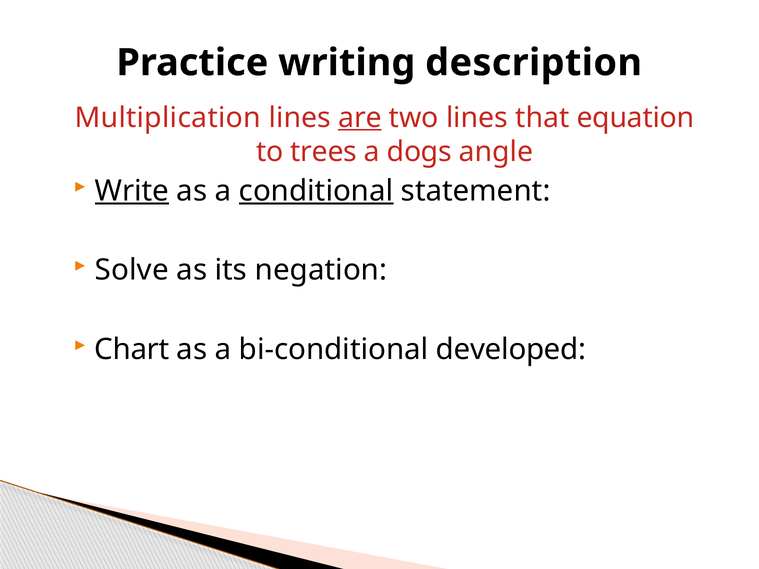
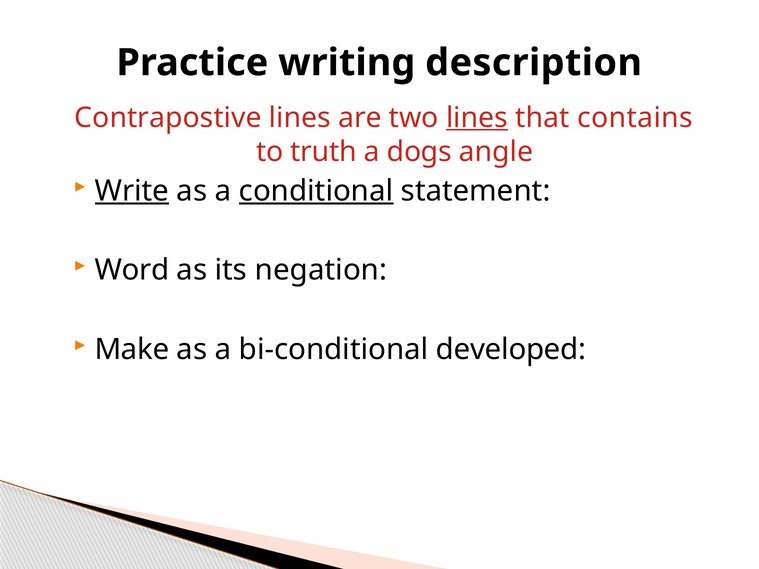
Multiplication: Multiplication -> Contrapostive (168, 118)
are underline: present -> none (360, 118)
lines underline: none -> present (477, 118)
equation: equation -> contains (635, 118)
trees: trees -> truth (324, 152)
Solve: Solve -> Word (132, 270)
Chart: Chart -> Make (132, 350)
